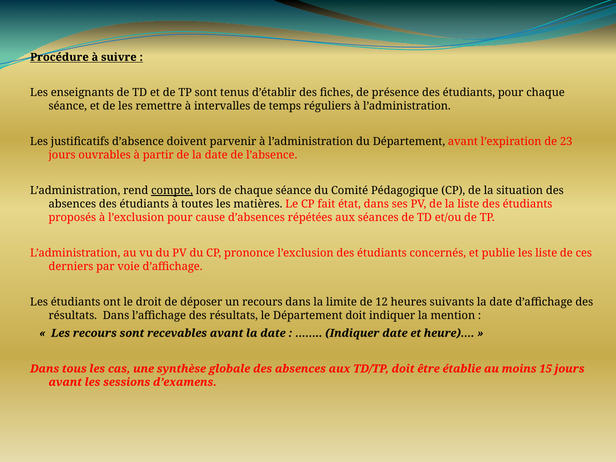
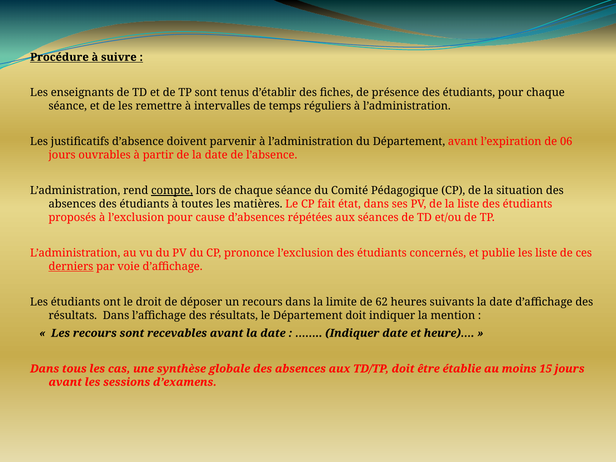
23: 23 -> 06 (566, 142)
derniers underline: none -> present (71, 266)
12: 12 -> 62 (382, 302)
